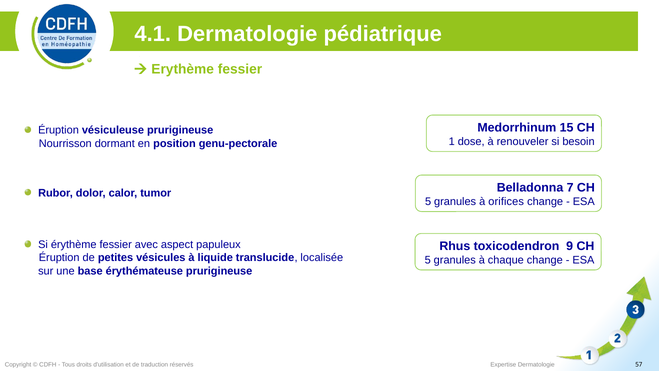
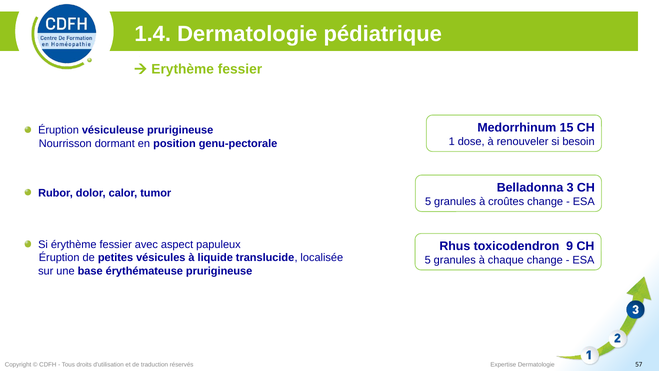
4.1: 4.1 -> 1.4 (153, 34)
7: 7 -> 3 (570, 187)
orifices: orifices -> croûtes (506, 201)
